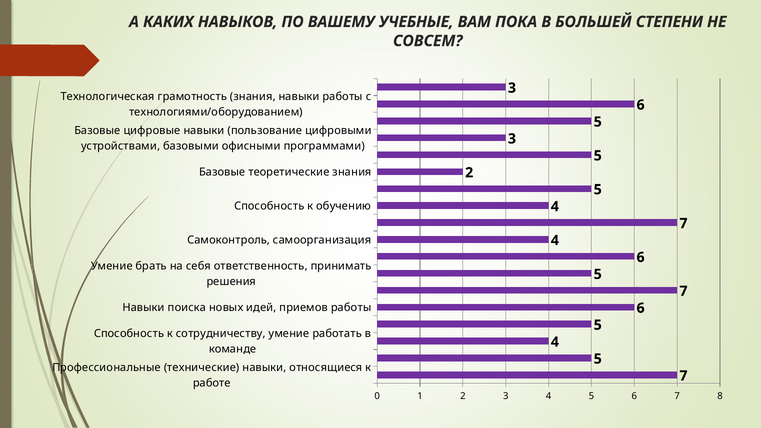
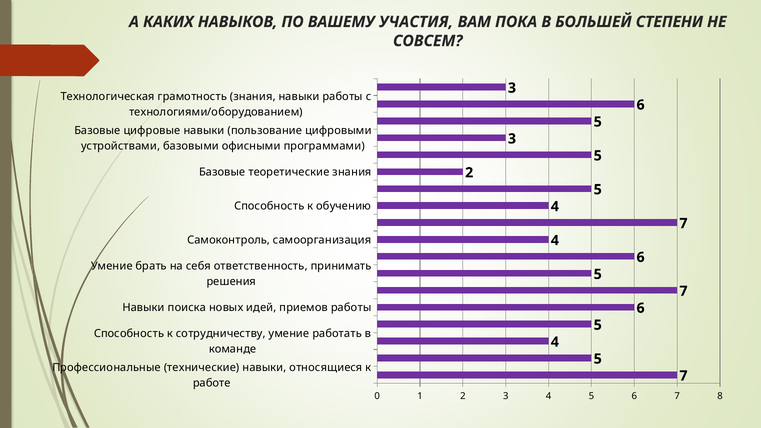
УЧЕБНЫЕ: УЧЕБНЫЕ -> УЧАСТИЯ (416, 22)
